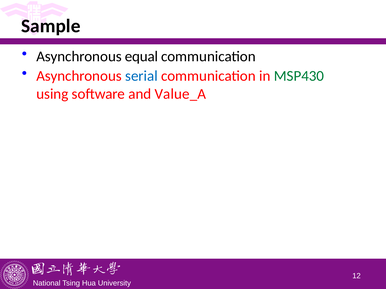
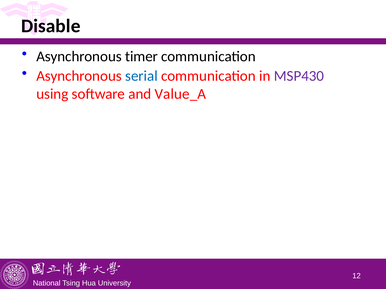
Sample: Sample -> Disable (51, 26)
equal: equal -> timer (141, 56)
MSP430 colour: green -> purple (299, 76)
